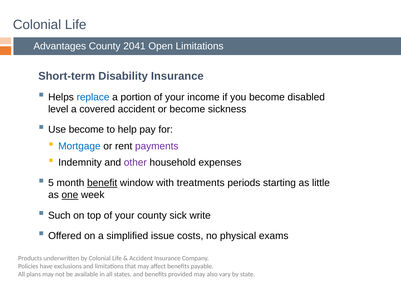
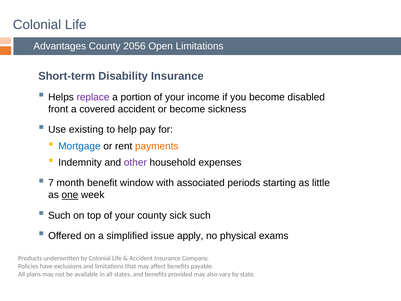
2041: 2041 -> 2056 (134, 46)
replace colour: blue -> purple (93, 97)
level: level -> front (58, 109)
Use become: become -> existing (86, 129)
payments colour: purple -> orange (157, 146)
5: 5 -> 7 (51, 183)
benefit underline: present -> none (102, 183)
treatments: treatments -> associated (201, 183)
sick write: write -> such (200, 215)
costs: costs -> apply (190, 236)
